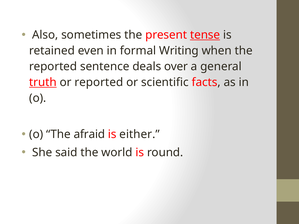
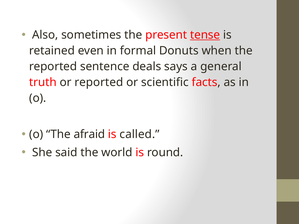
Writing: Writing -> Donuts (179, 51)
over: over -> says (176, 67)
truth underline: present -> none (43, 82)
either: either -> called (139, 134)
